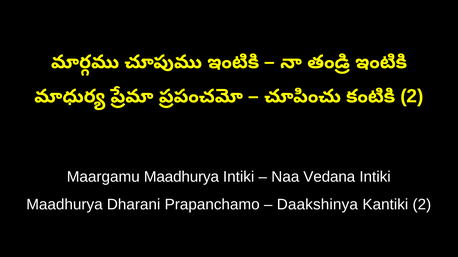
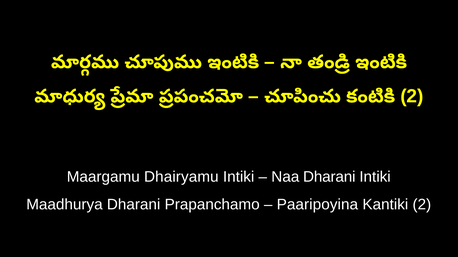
Maargamu Maadhurya: Maadhurya -> Dhairyamu (181, 177)
Naa Vedana: Vedana -> Dharani (329, 177)
Daakshinya: Daakshinya -> Paaripoyina (317, 205)
